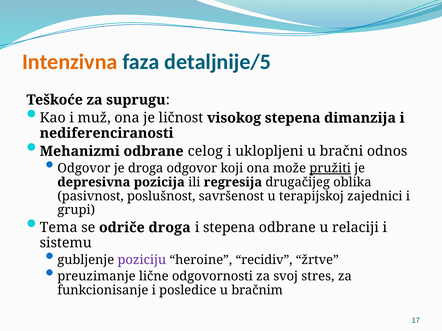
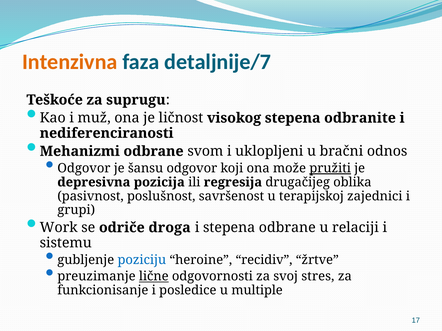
detaljnije/5: detaljnije/5 -> detaljnije/7 (218, 62)
dimanzija: dimanzija -> odbranite (360, 118)
celog: celog -> svom (205, 151)
je droga: droga -> šansu (146, 169)
Tema: Tema -> Work (59, 228)
poziciju colour: purple -> blue (142, 260)
lične underline: none -> present (154, 277)
bračnim: bračnim -> multiple (257, 291)
